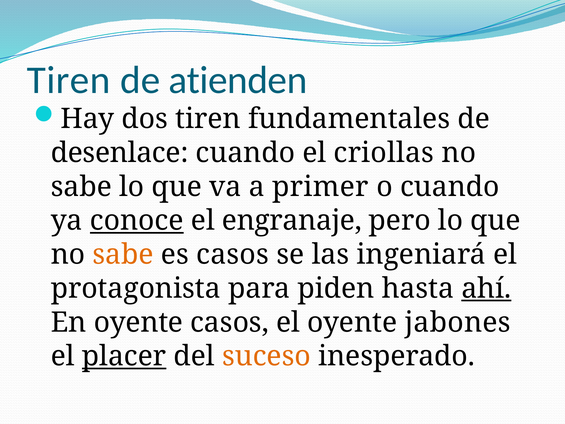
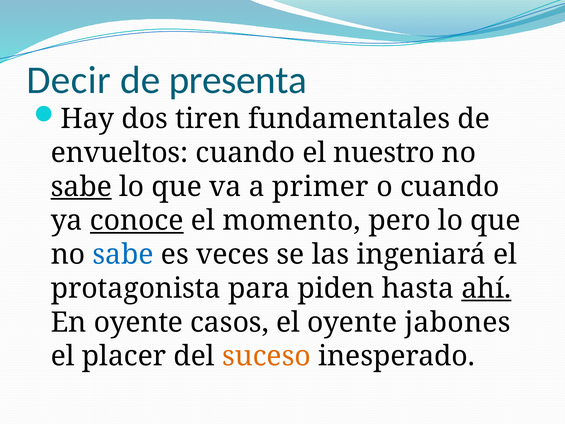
Tiren: Tiren -> Decir (69, 80)
atienden: atienden -> presenta (238, 80)
desenlace: desenlace -> envueltos (120, 153)
criollas: criollas -> nuestro (384, 153)
sabe underline: none -> present (81, 187)
engranaje: engranaje -> momento (292, 221)
sabe colour: orange -> blue (123, 254)
es casos: casos -> veces (233, 254)
placer underline: present -> none (124, 356)
